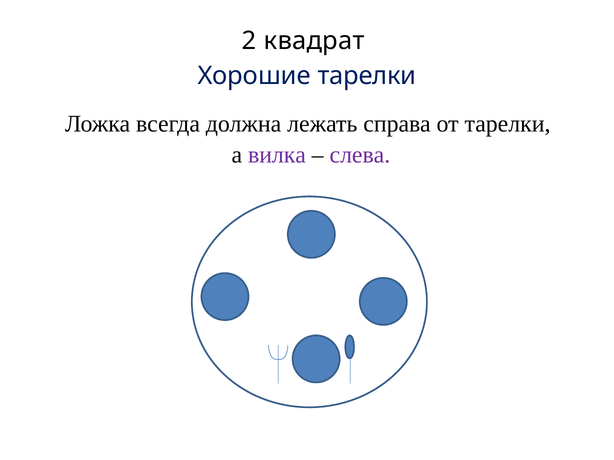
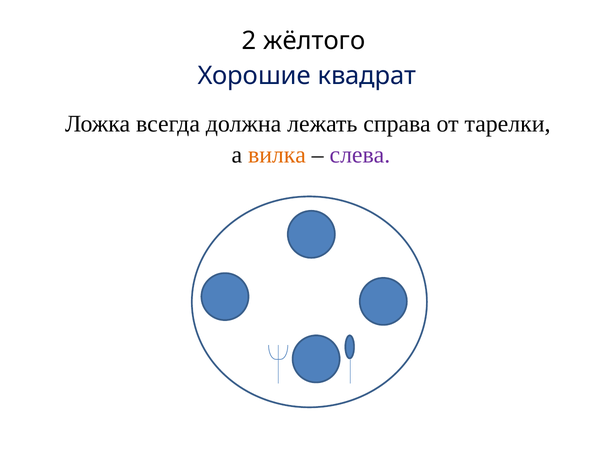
квадрат: квадрат -> жёлтого (314, 41)
Хорошие тарелки: тарелки -> квадрат (367, 76)
вилка colour: purple -> orange (277, 155)
